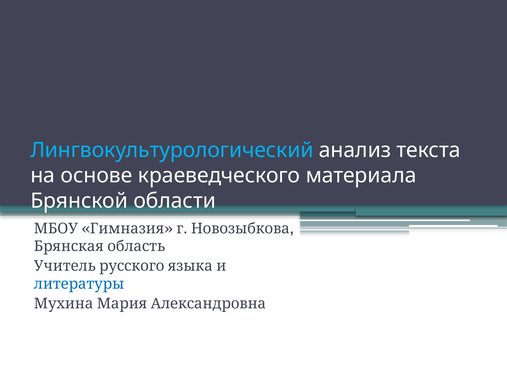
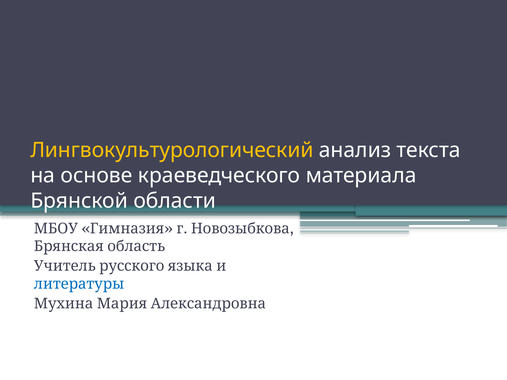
Лингвокультурологический colour: light blue -> yellow (172, 150)
